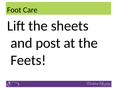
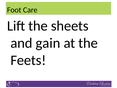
post: post -> gain (48, 43)
